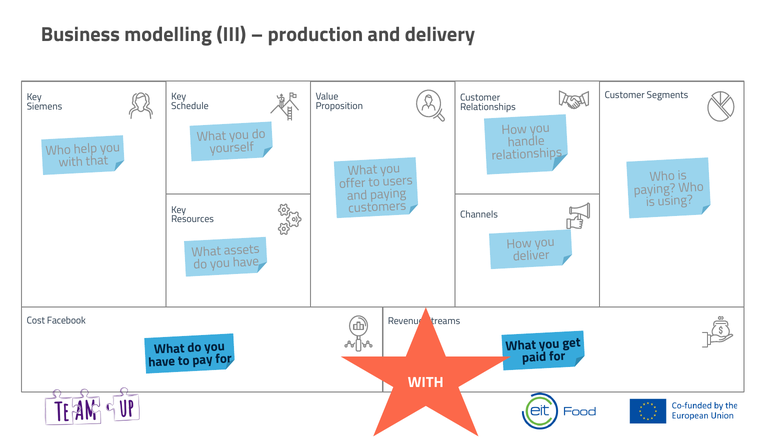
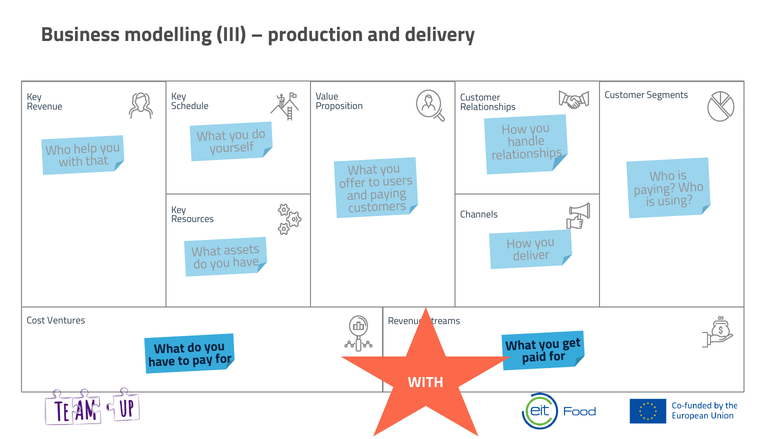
Siemens: Siemens -> Revenue (45, 107)
Facebook: Facebook -> Ventures (66, 321)
